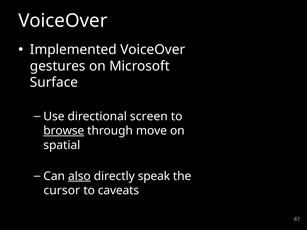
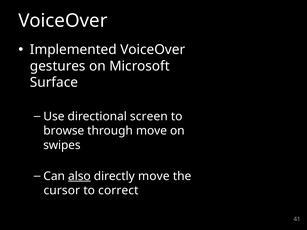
browse underline: present -> none (64, 131)
spatial: spatial -> swipes (62, 145)
directly speak: speak -> move (154, 176)
caveats: caveats -> correct (118, 191)
